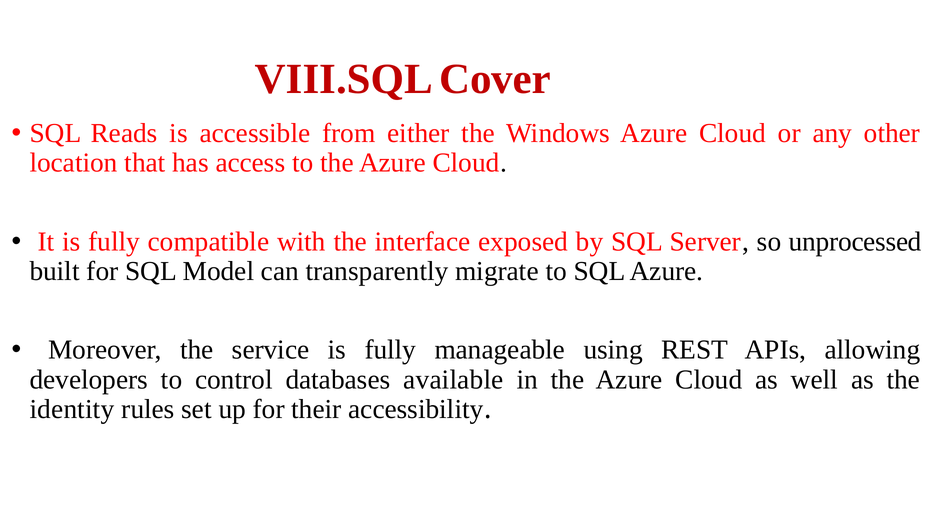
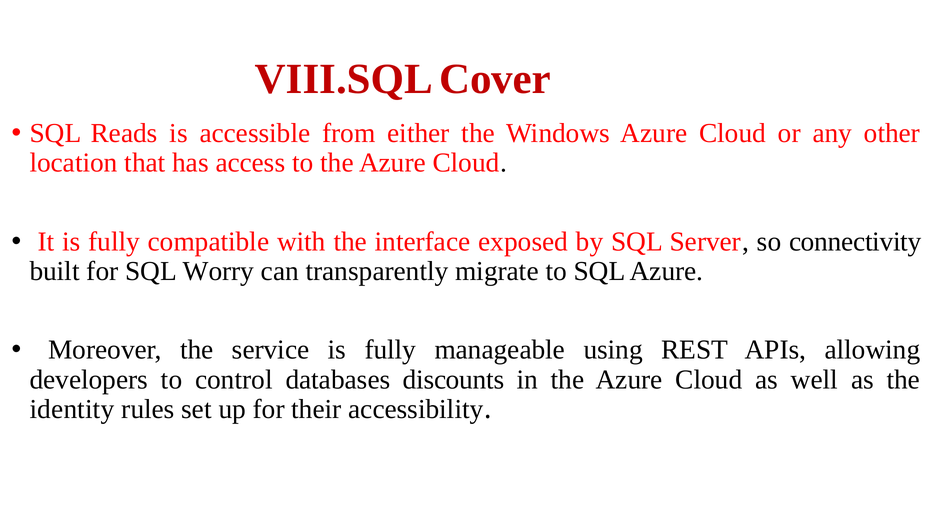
unprocessed: unprocessed -> connectivity (855, 242)
Model: Model -> Worry (218, 272)
available: available -> discounts (454, 380)
